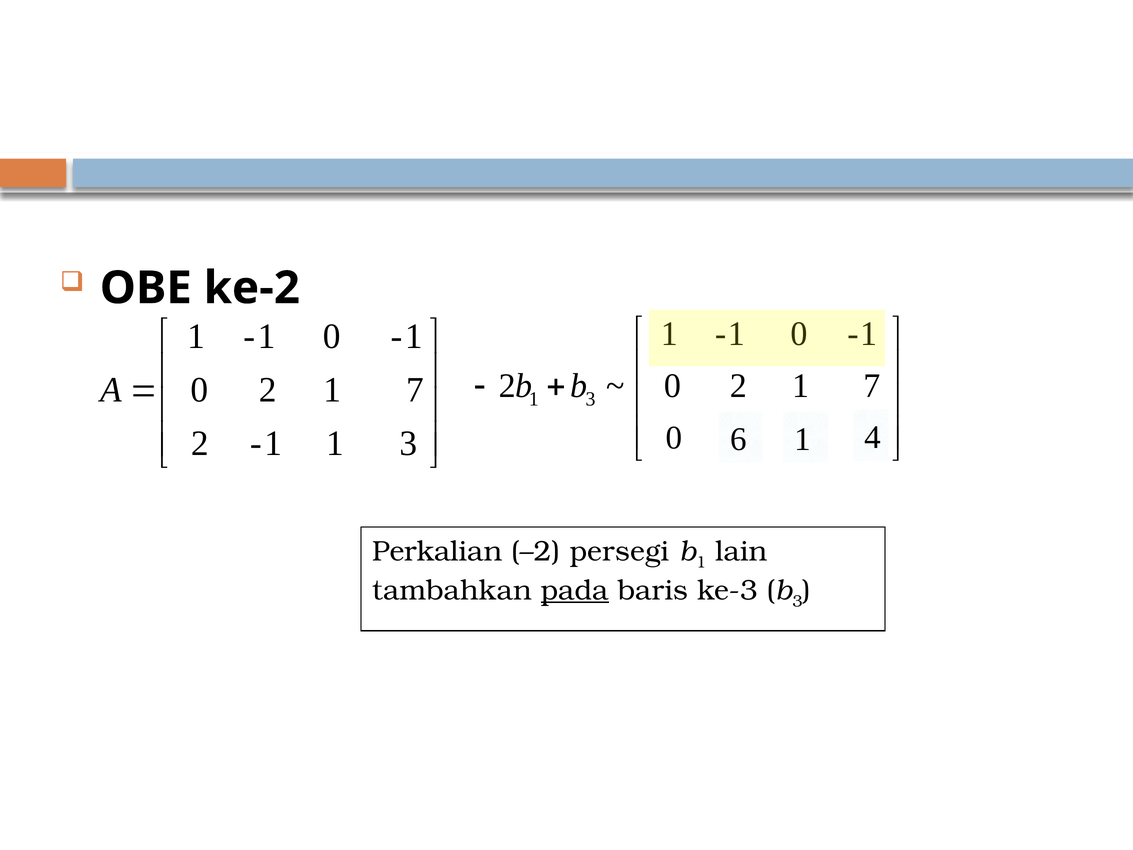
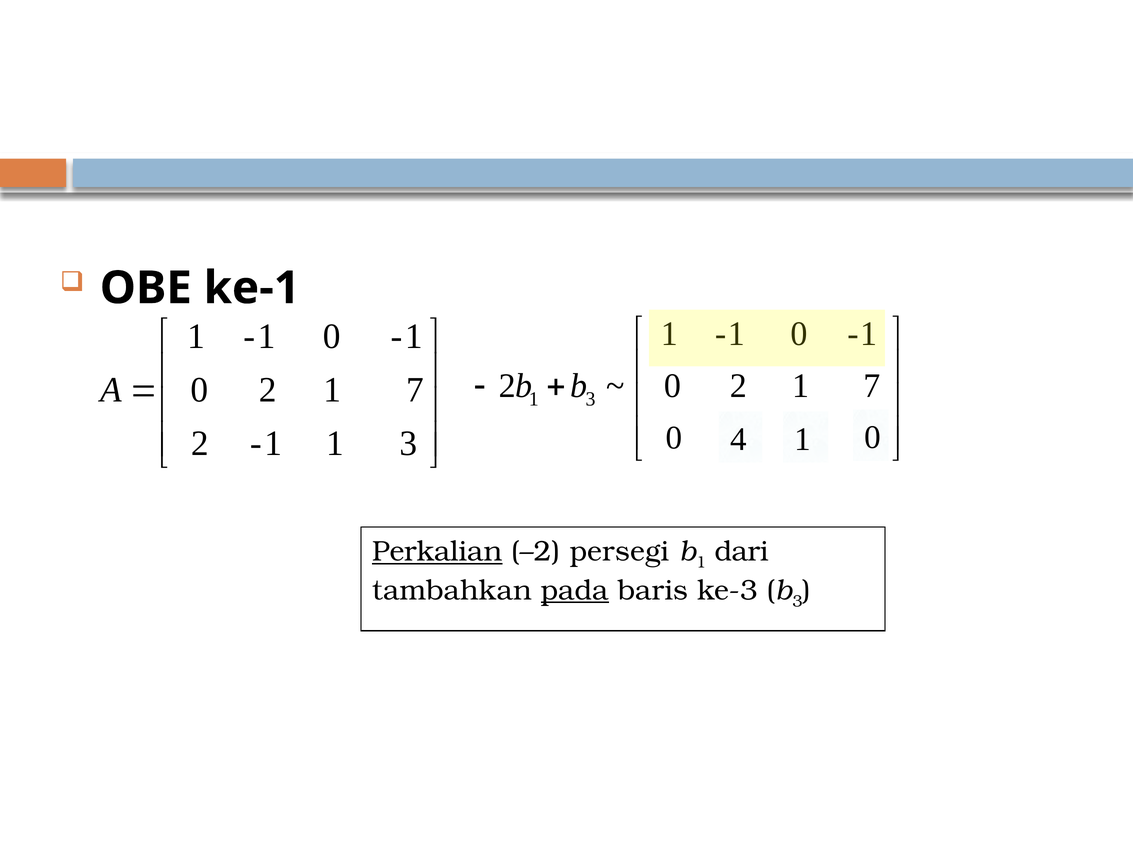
ke-2: ke-2 -> ke-1 (252, 288)
6: 6 -> 4 (738, 439)
1 4: 4 -> 0 (873, 437)
Perkalian underline: none -> present (437, 551)
lain: lain -> dari (742, 551)
